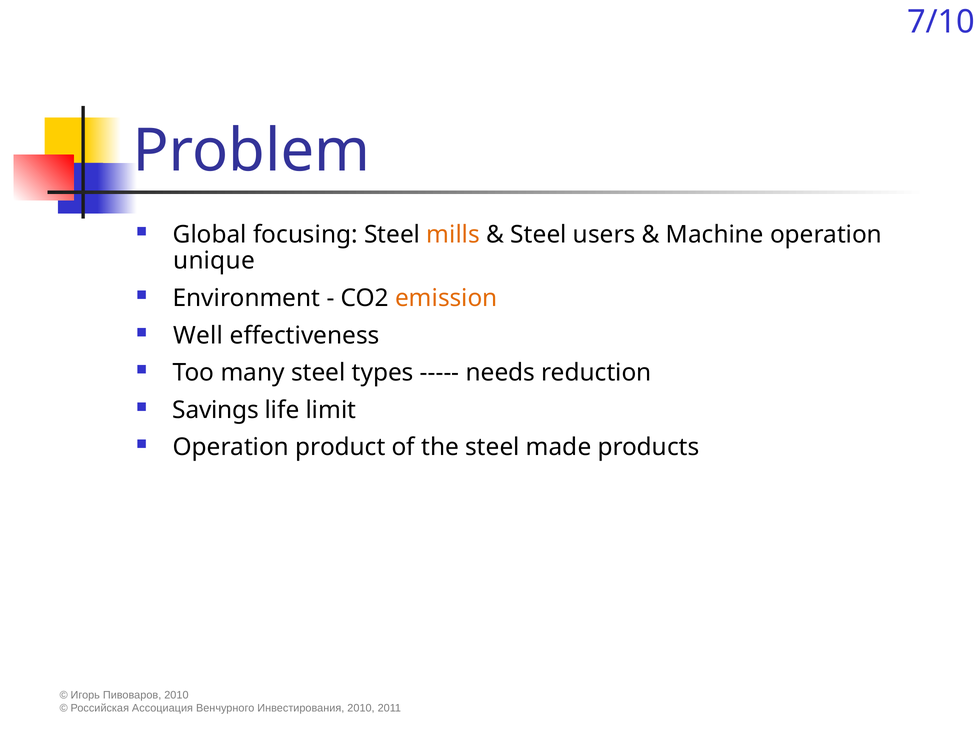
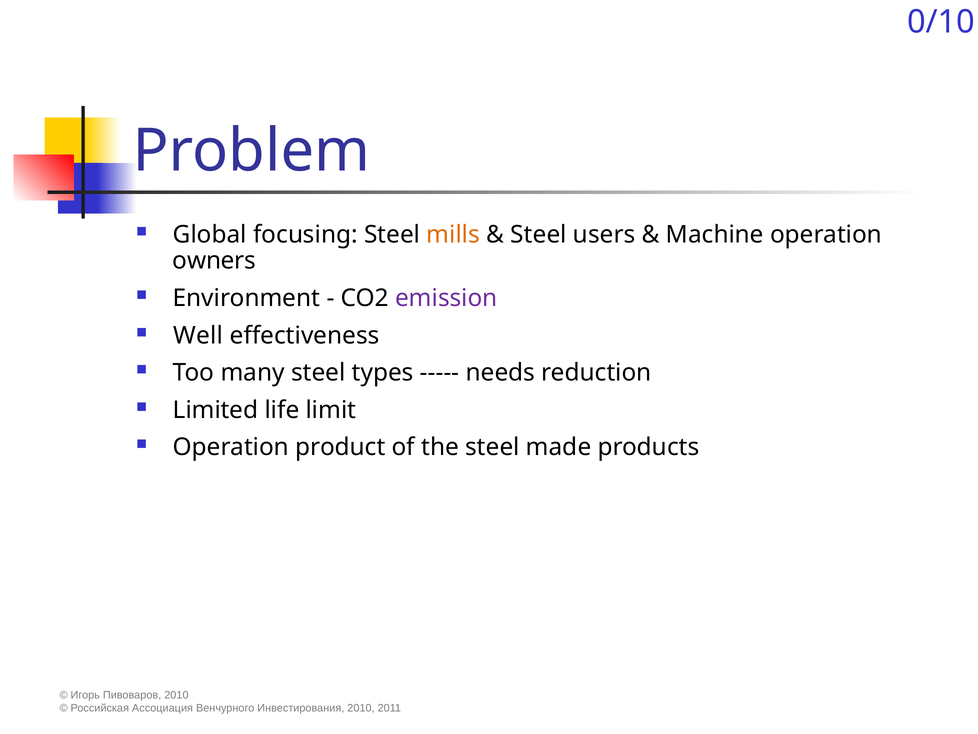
7/10: 7/10 -> 0/10 (941, 22)
unique: unique -> owners (214, 261)
emission colour: orange -> purple (446, 298)
Savings: Savings -> Limited (216, 410)
